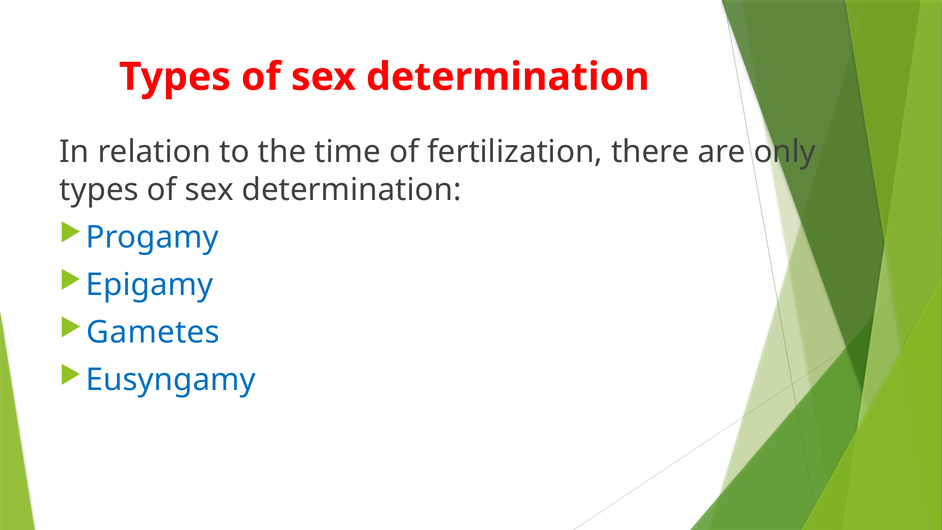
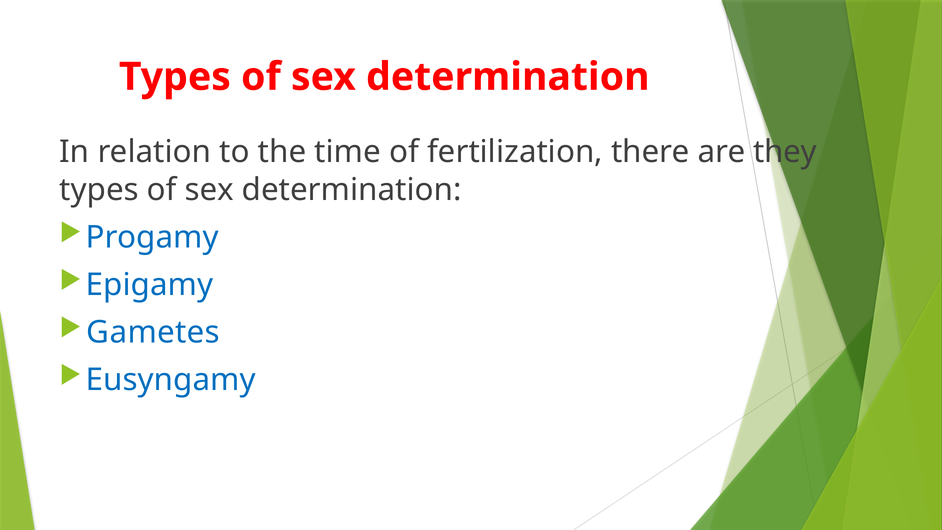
only: only -> they (785, 152)
